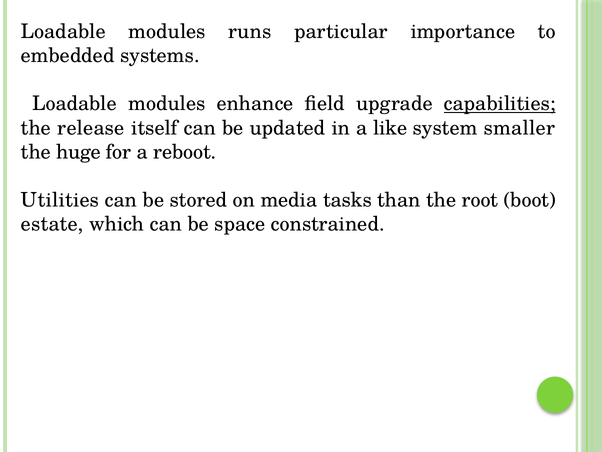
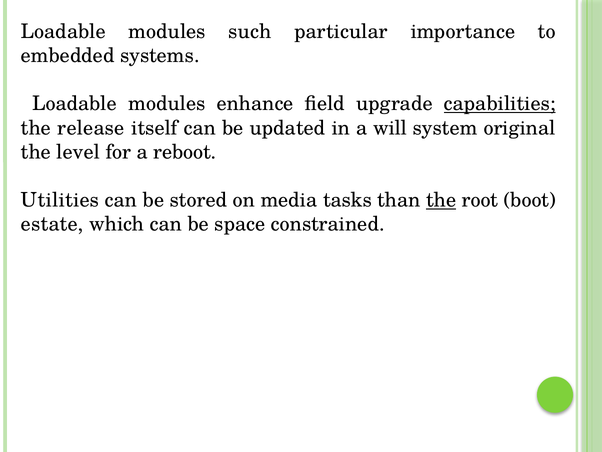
runs: runs -> such (250, 31)
like: like -> will (390, 128)
smaller: smaller -> original (520, 128)
huge: huge -> level (78, 152)
the underline: none -> present (441, 200)
